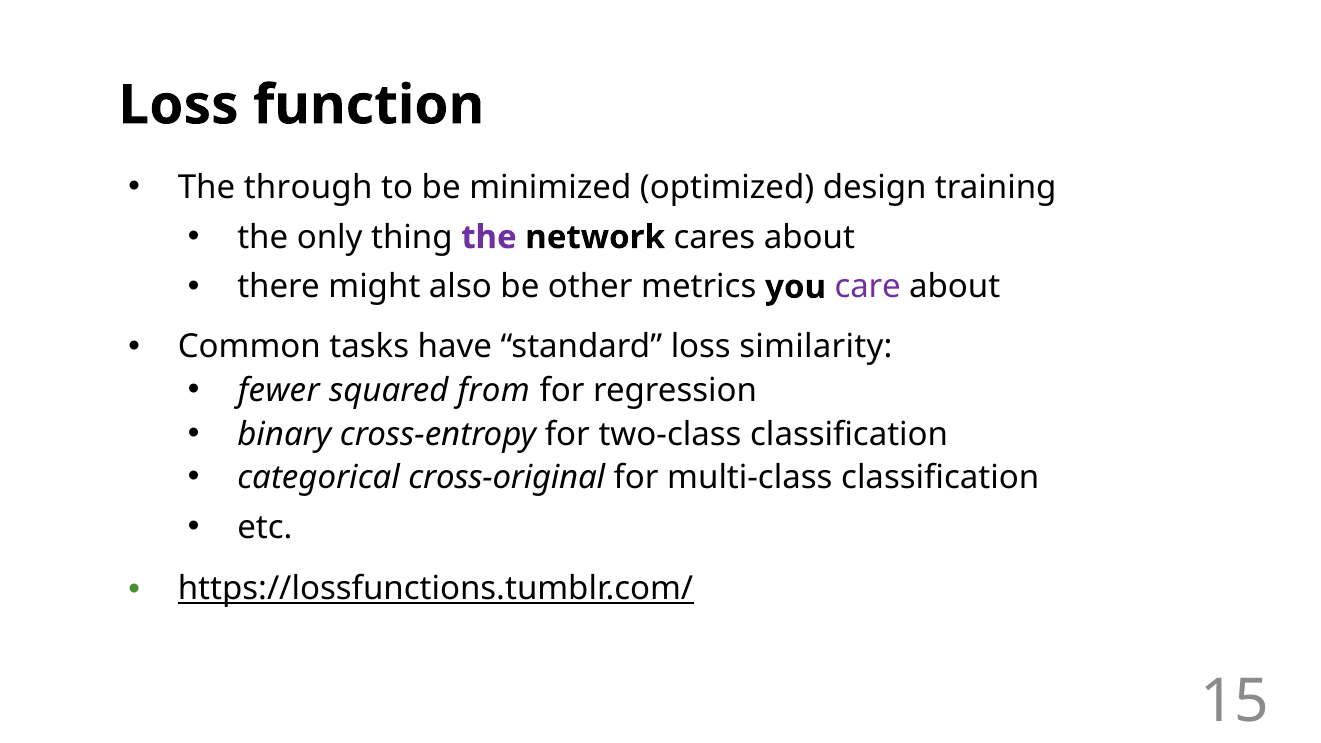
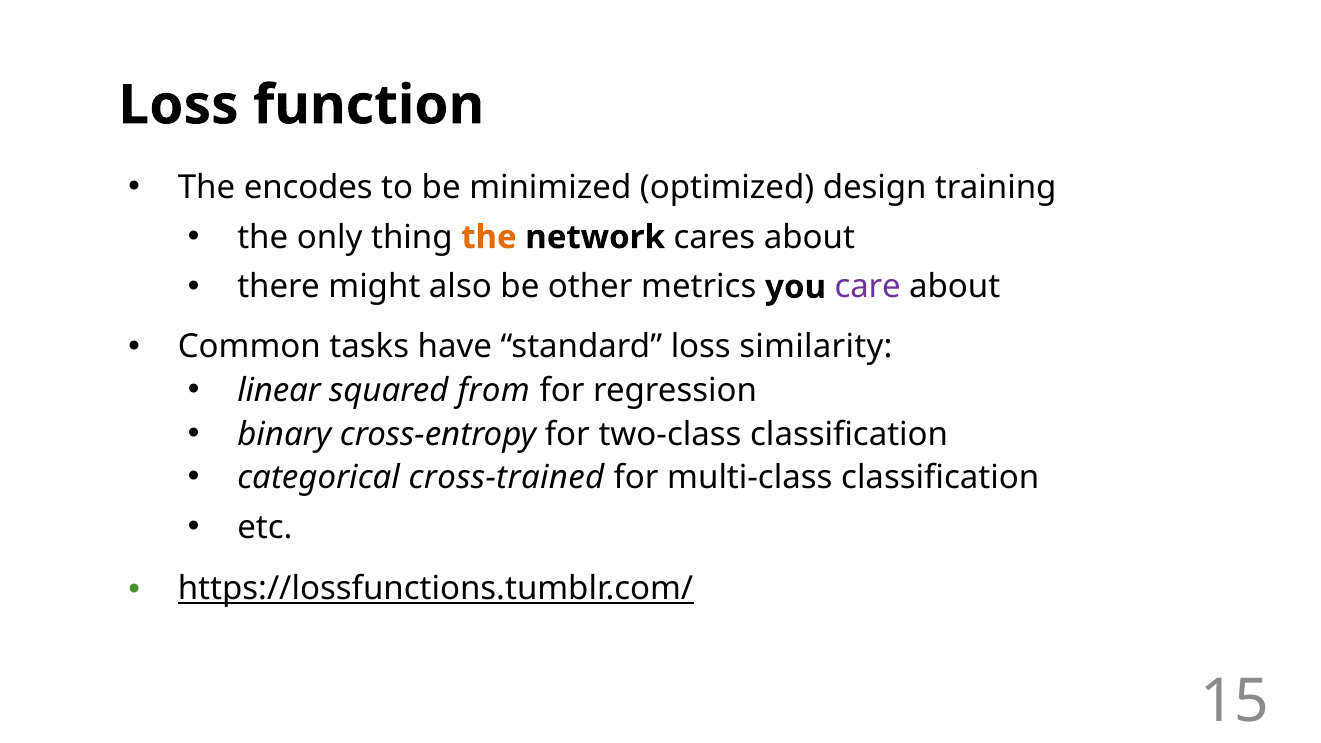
through: through -> encodes (308, 187)
the colour: purple -> orange (489, 237)
fewer: fewer -> linear (279, 391)
cross-original: cross-original -> cross-trained (507, 478)
